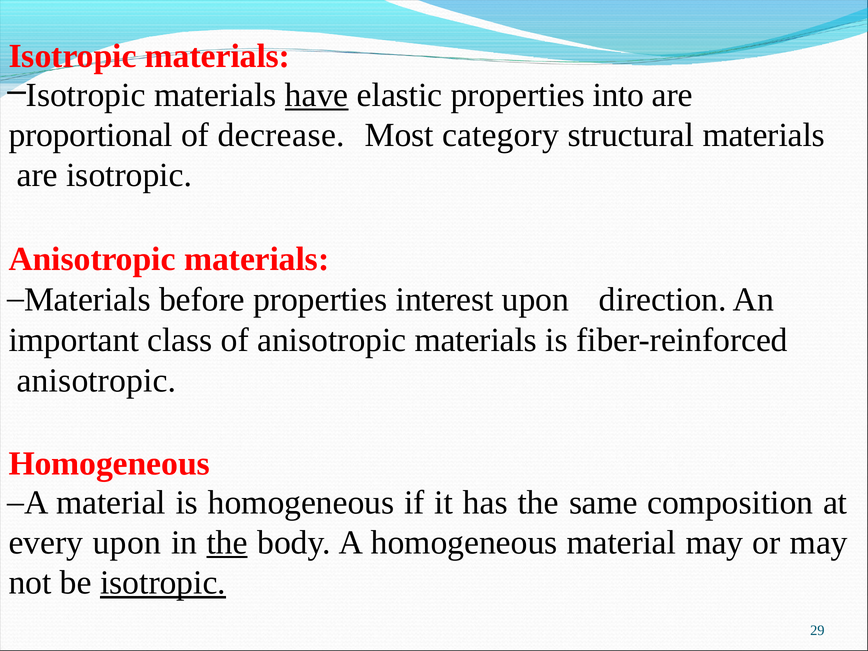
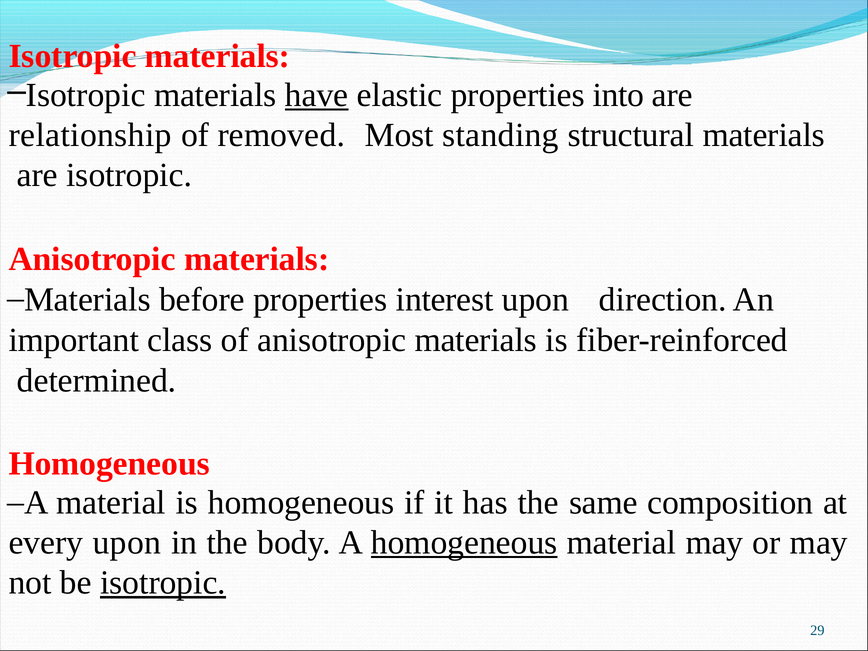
proportional: proportional -> relationship (90, 135)
decrease: decrease -> removed (281, 135)
category: category -> standing (501, 135)
anisotropic: anisotropic -> determined (97, 381)
the underline: present -> none (227, 543)
homogeneous underline: none -> present (464, 543)
